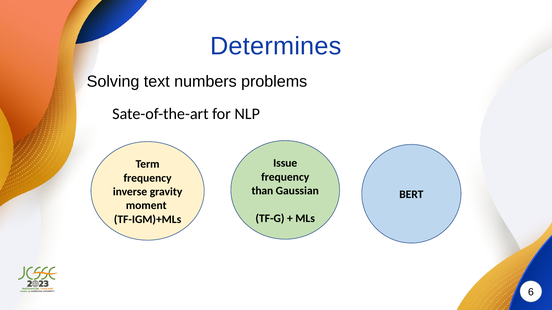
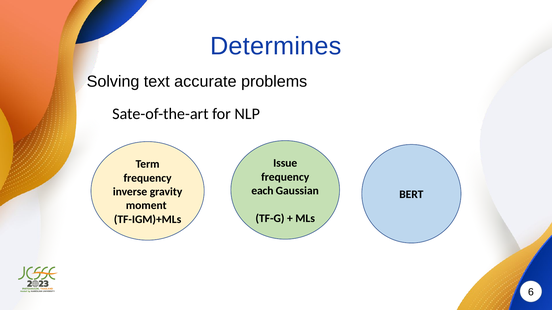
numbers: numbers -> accurate (205, 82)
than: than -> each (262, 191)
